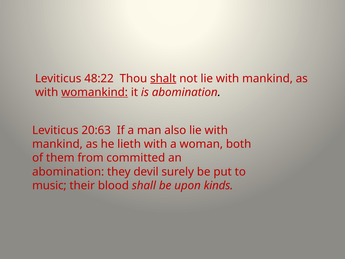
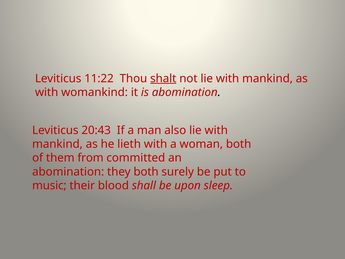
48:22: 48:22 -> 11:22 (99, 78)
womankind underline: present -> none (95, 92)
20:63: 20:63 -> 20:43 (96, 130)
they devil: devil -> both (146, 172)
kinds: kinds -> sleep (218, 185)
